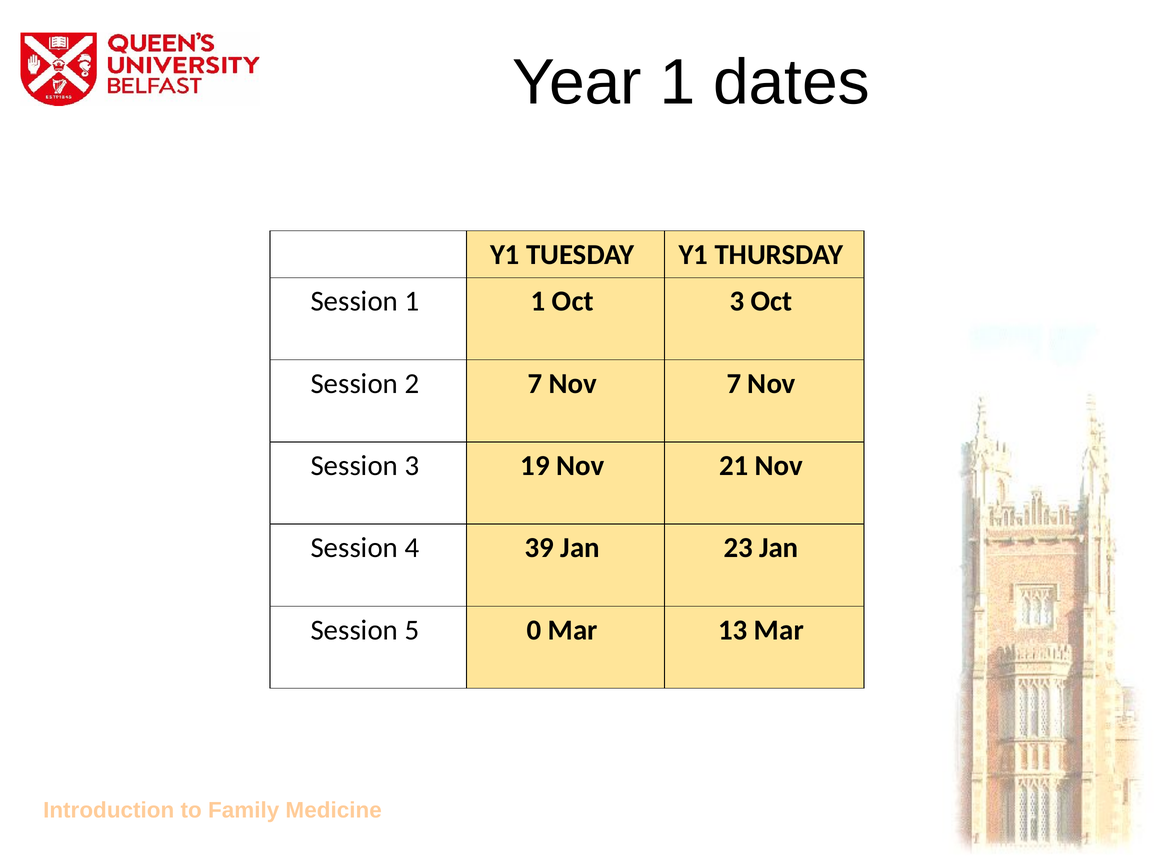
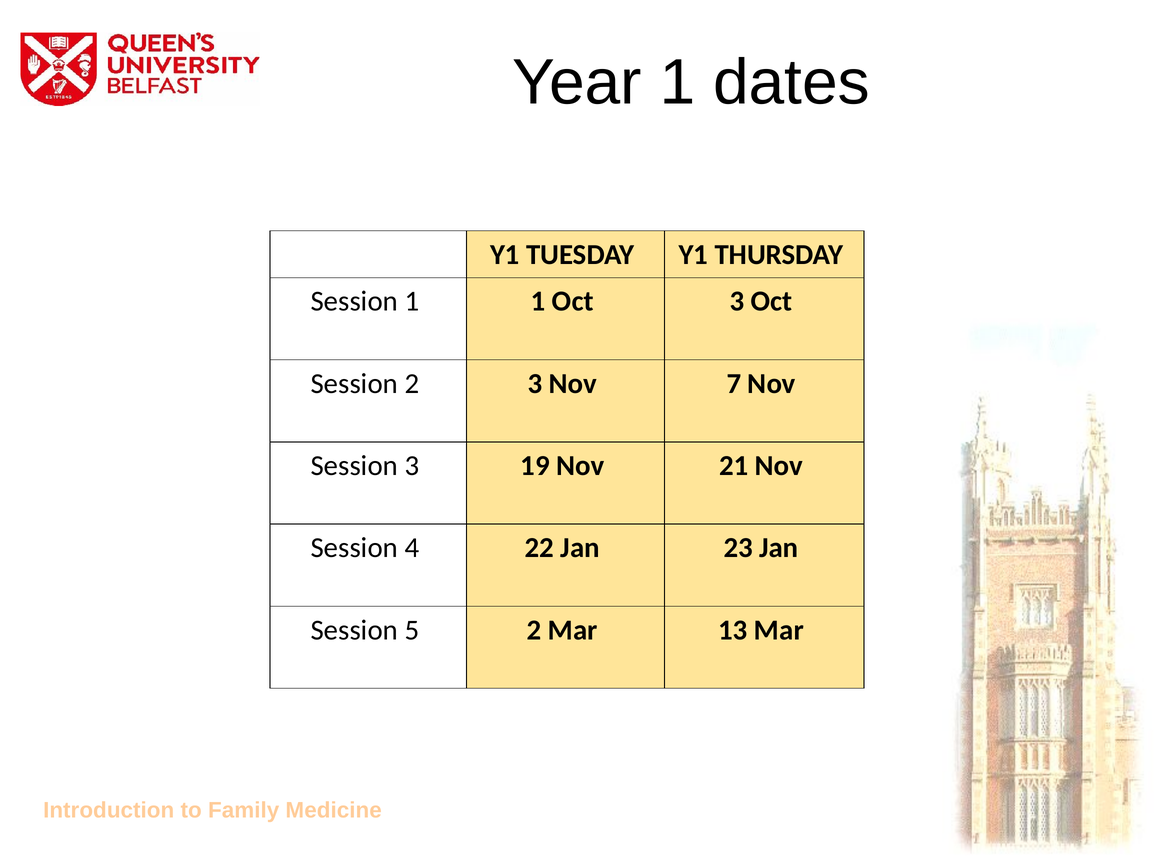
7: 7 -> 3 (535, 383)
39: 39 -> 22 (539, 547)
0: 0 -> 2 (534, 629)
